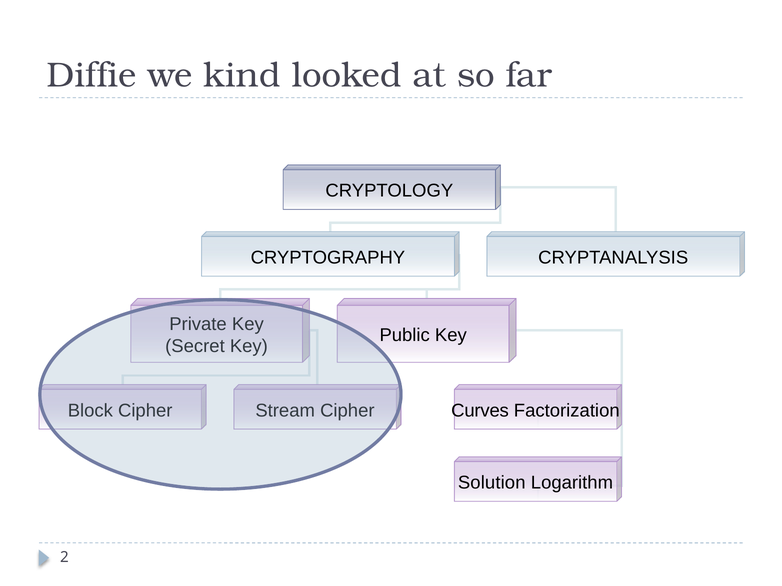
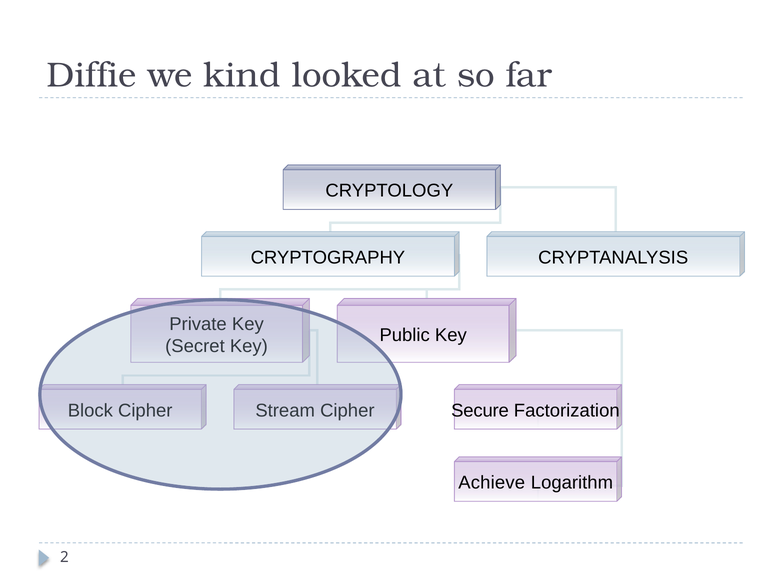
Curves: Curves -> Secure (480, 411)
Solution: Solution -> Achieve (492, 483)
